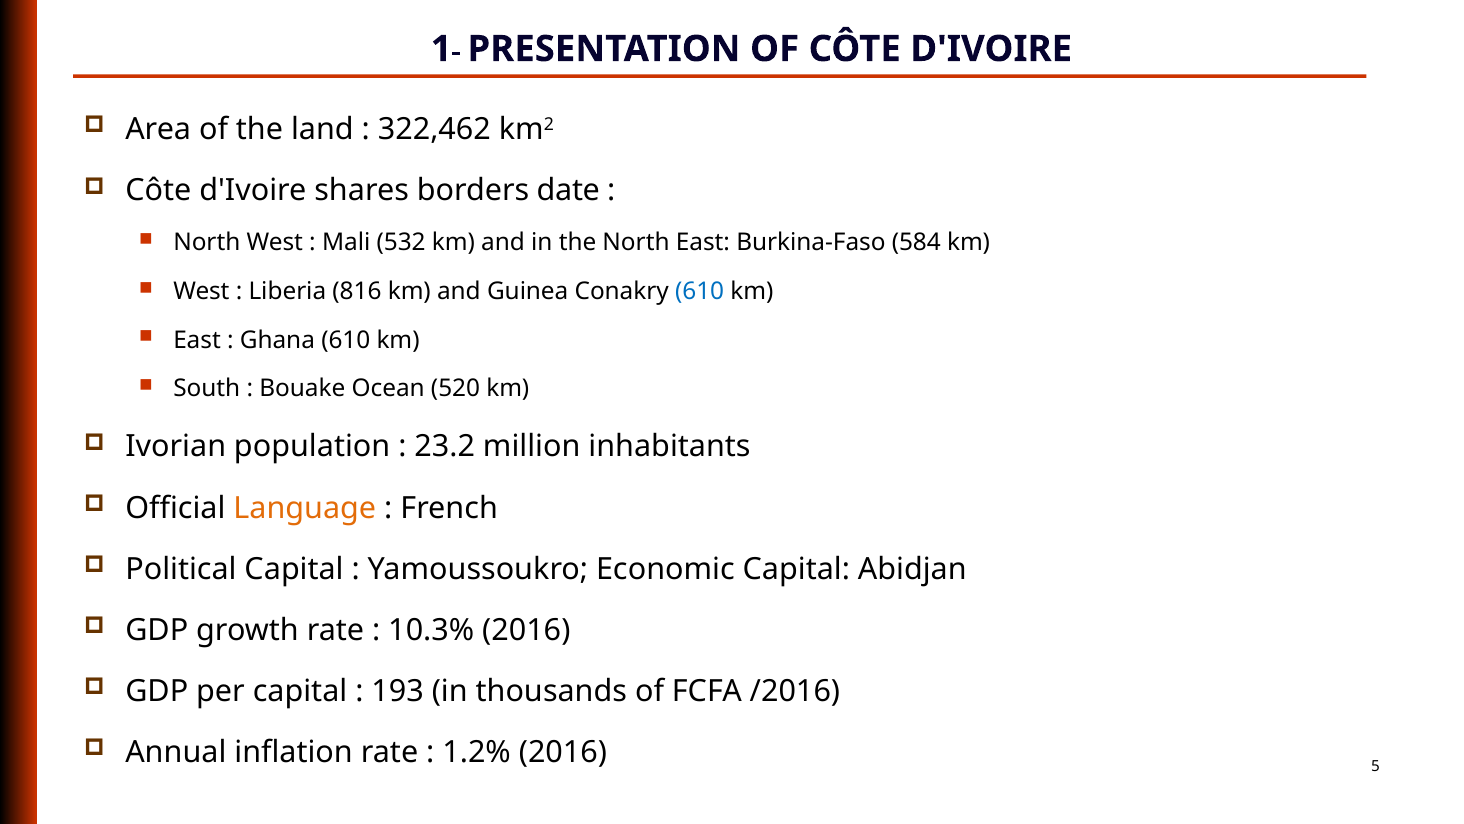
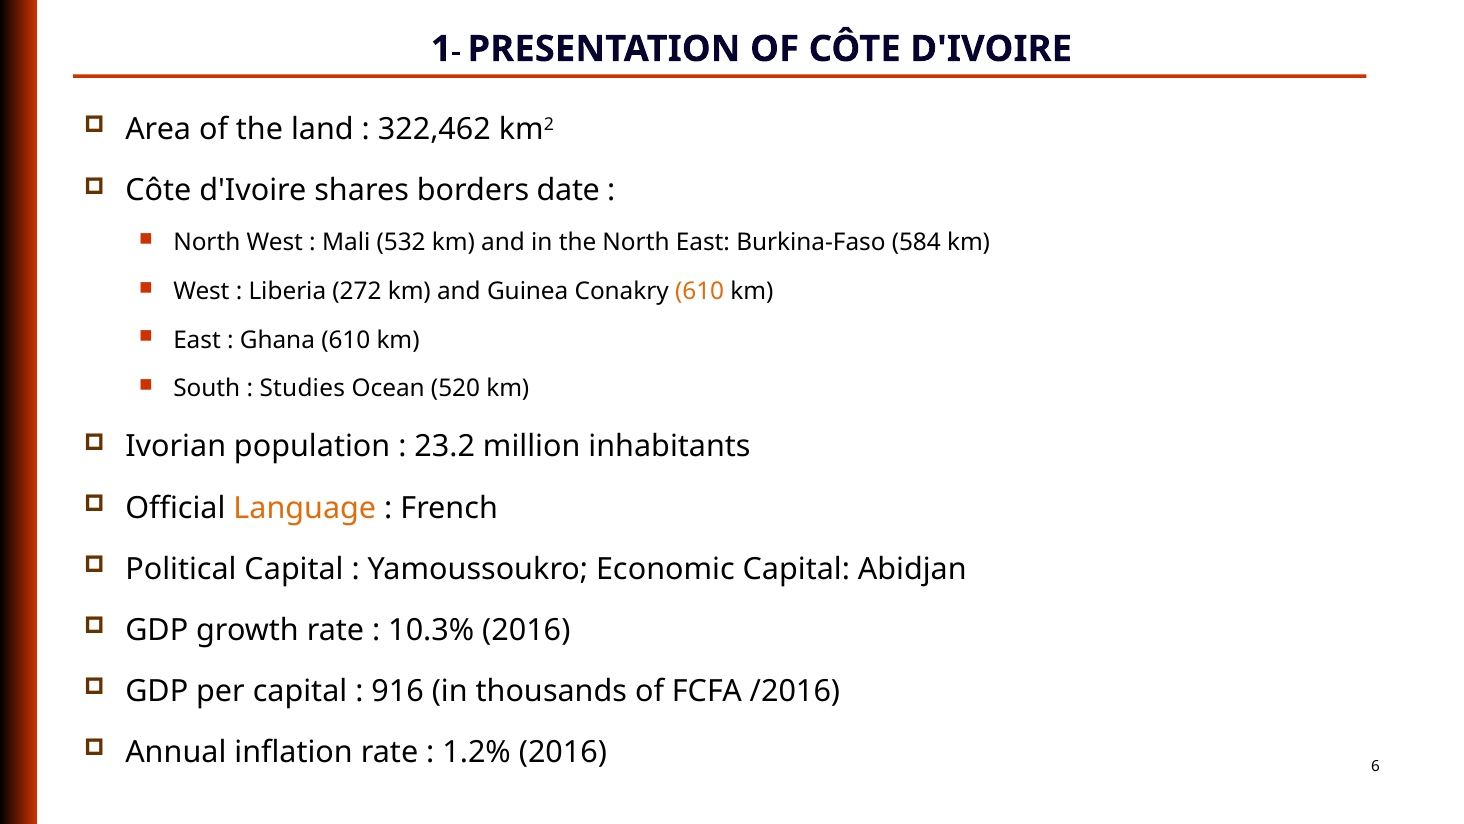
816: 816 -> 272 (357, 291)
610 colour: blue -> orange (700, 291)
Bouake: Bouake -> Studies (302, 389)
193: 193 -> 916 (398, 691)
5: 5 -> 6 (1376, 766)
